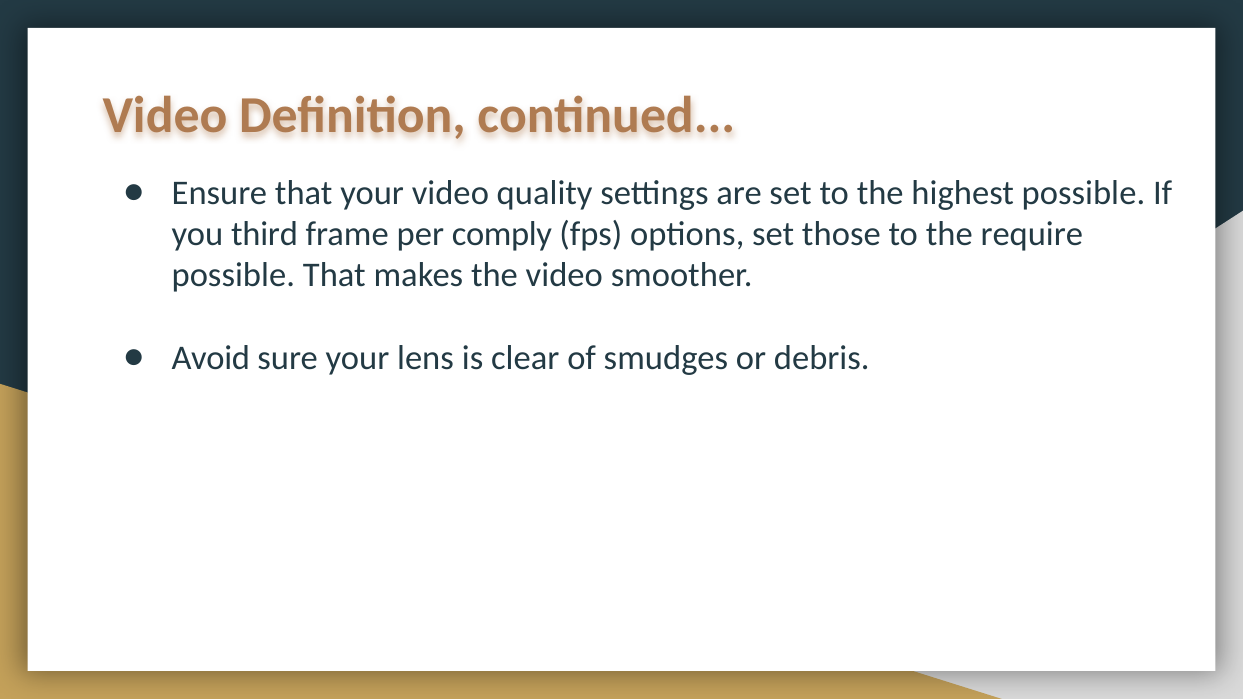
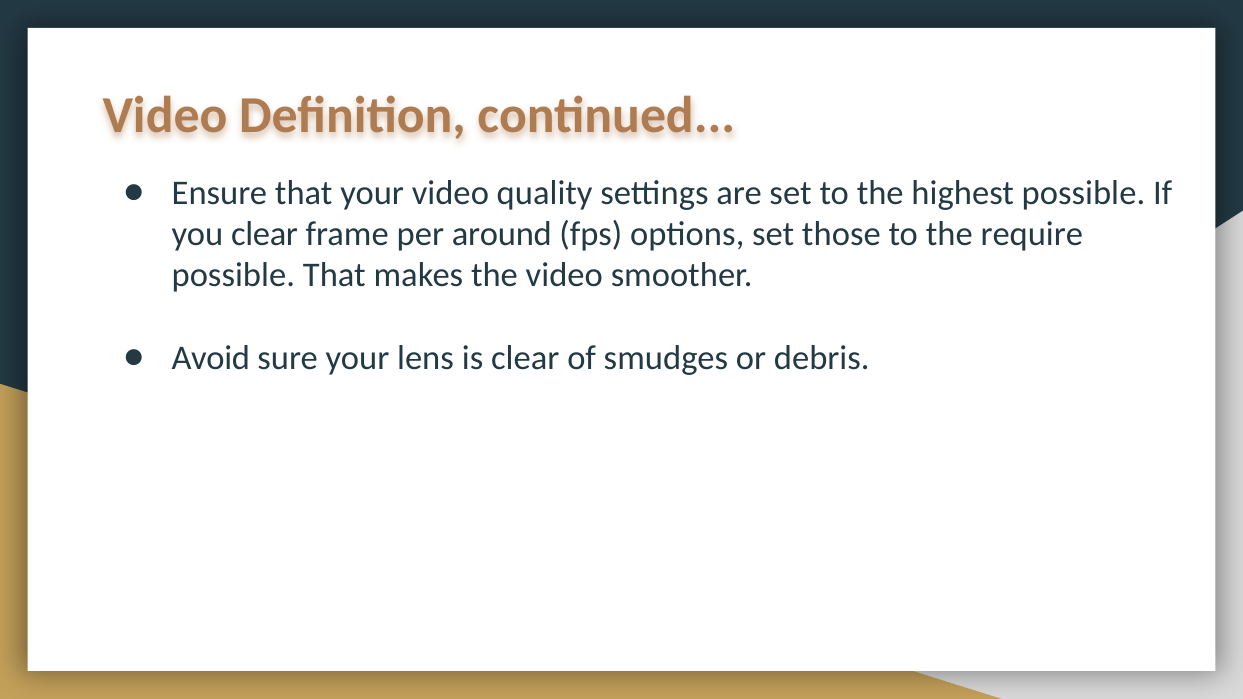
you third: third -> clear (265, 234)
comply: comply -> around (502, 234)
